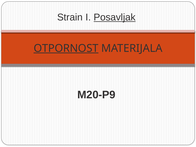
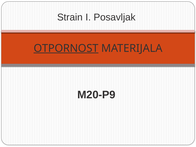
Posavljak underline: present -> none (115, 17)
